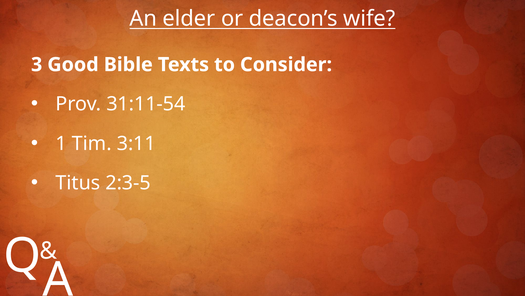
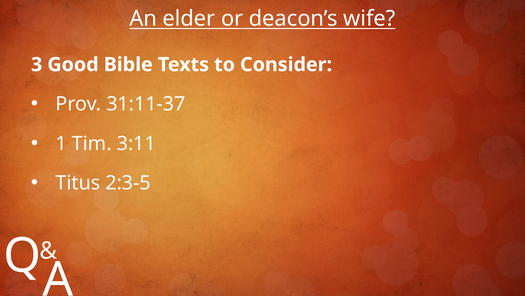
31:11-54: 31:11-54 -> 31:11-37 (146, 104)
